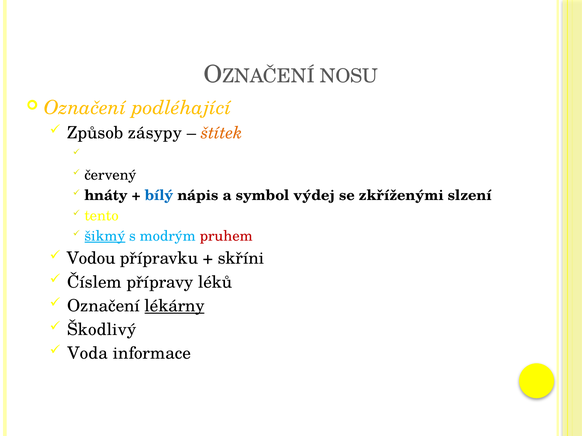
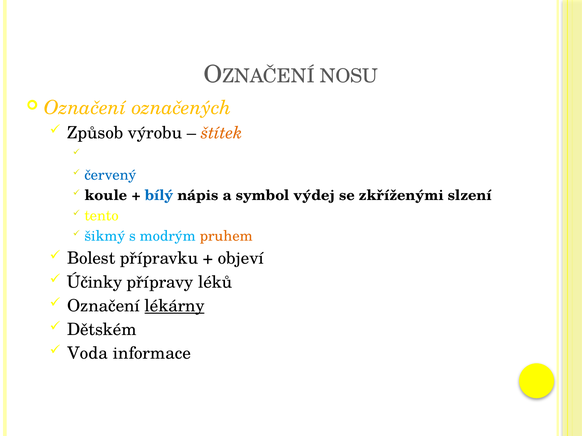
podléhající: podléhající -> označených (182, 108)
zásypy: zásypy -> výrobu (155, 133)
červený colour: black -> blue (110, 175)
hnáty: hnáty -> koule (106, 195)
šikmý underline: present -> none (105, 236)
pruhem colour: red -> orange (226, 236)
Vodou: Vodou -> Bolest (91, 259)
skříni: skříni -> objeví (241, 259)
Číslem: Číslem -> Účinky (94, 282)
Škodlivý: Škodlivý -> Dětském (102, 330)
